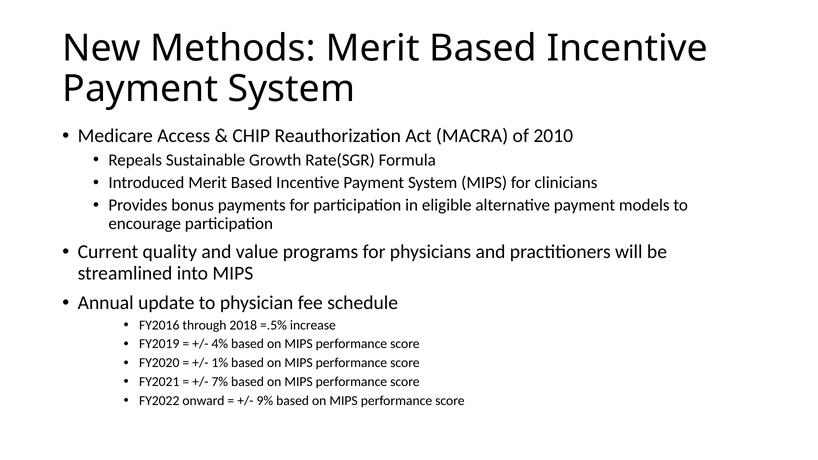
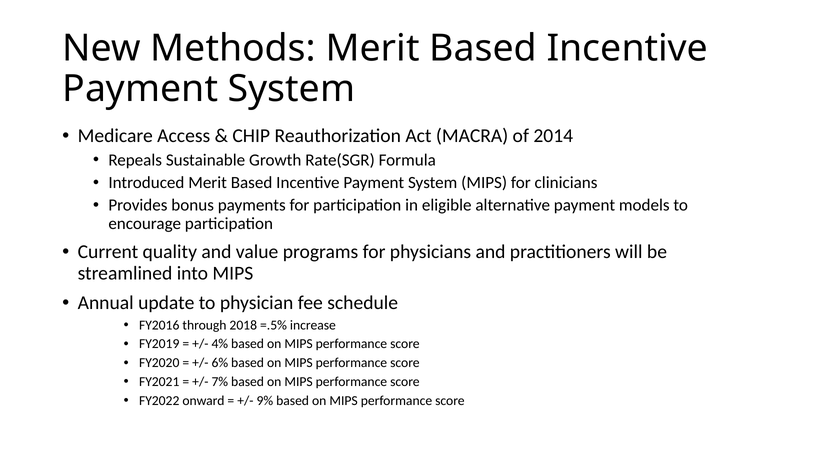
2010: 2010 -> 2014 (553, 136)
1%: 1% -> 6% (220, 363)
